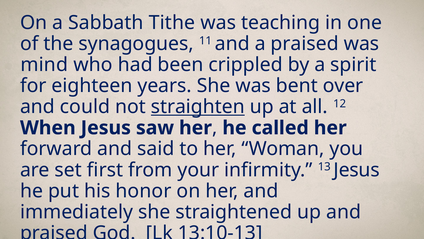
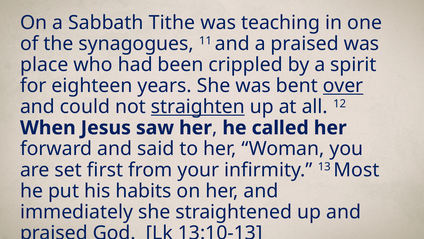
mind: mind -> place (44, 65)
over underline: none -> present (343, 86)
Jesus: Jesus -> Most (357, 170)
honor: honor -> habits (144, 191)
